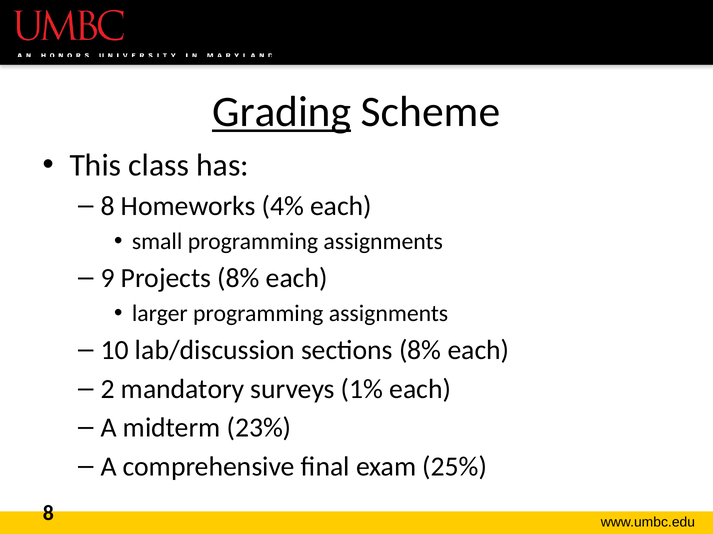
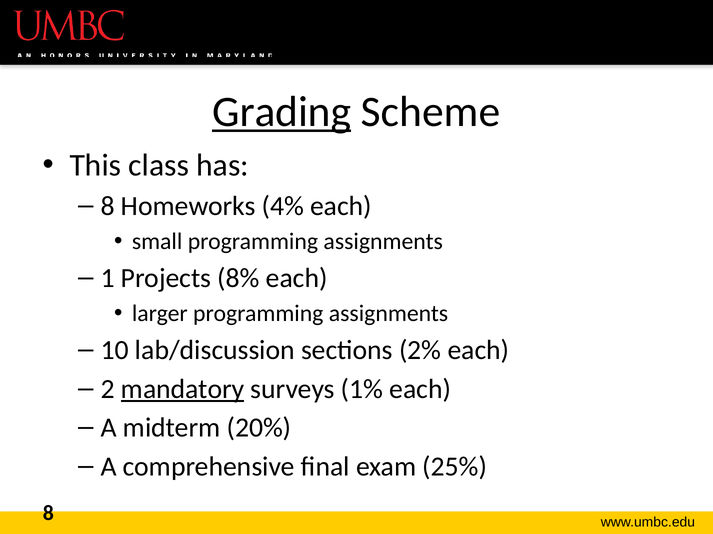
9: 9 -> 1 (108, 279)
sections 8%: 8% -> 2% (420, 351)
mandatory underline: none -> present (183, 390)
23%: 23% -> 20% (259, 428)
